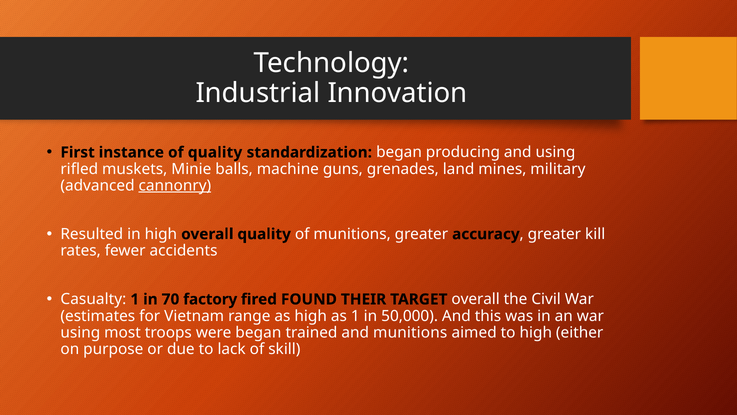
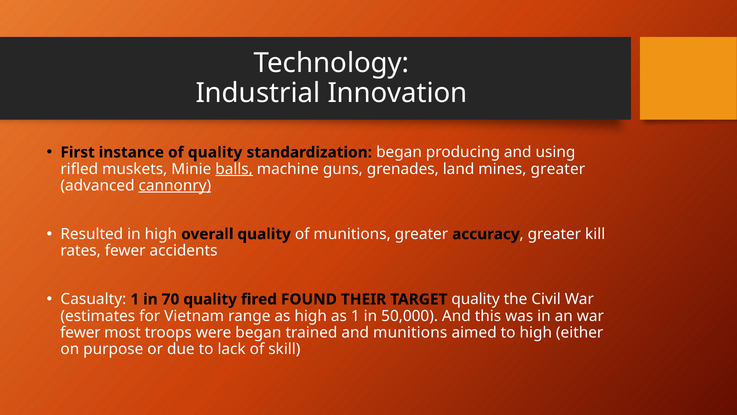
balls underline: none -> present (234, 169)
mines military: military -> greater (558, 169)
70 factory: factory -> quality (210, 299)
TARGET overall: overall -> quality (476, 299)
using: using -> fewer (80, 332)
